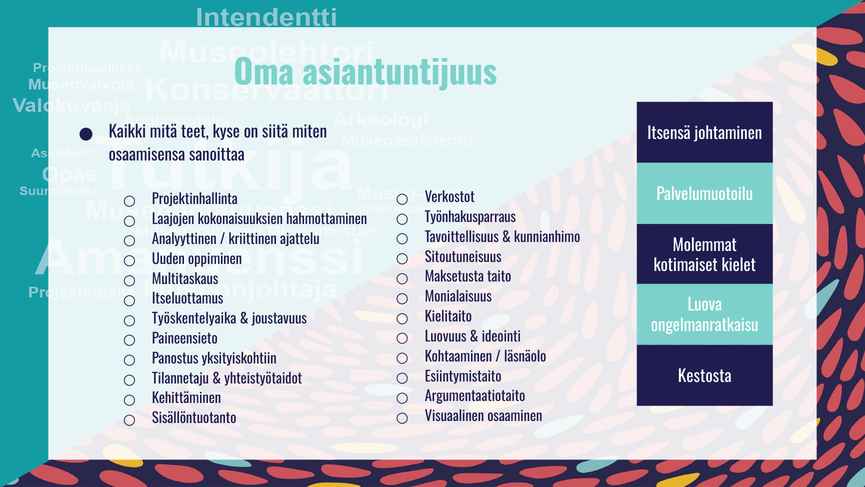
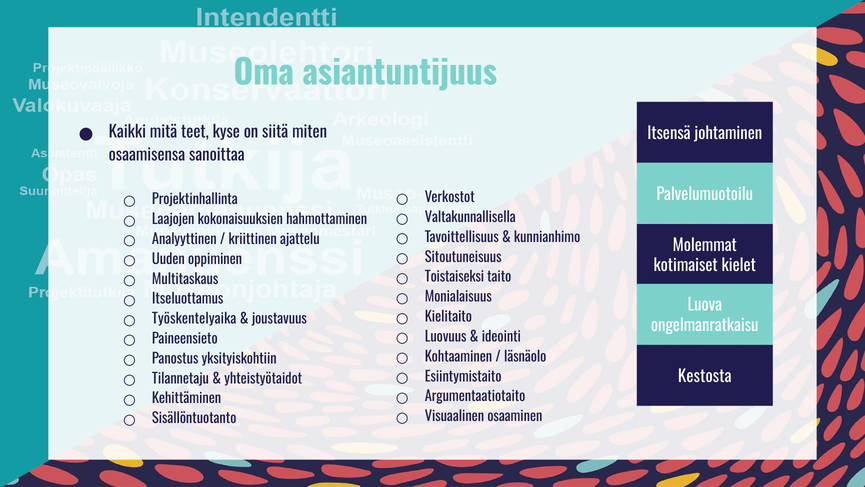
Työnhakusparraus: Työnhakusparraus -> Valtakunnallisella (470, 217)
Maksetusta: Maksetusta -> Toistaiseksi (454, 277)
